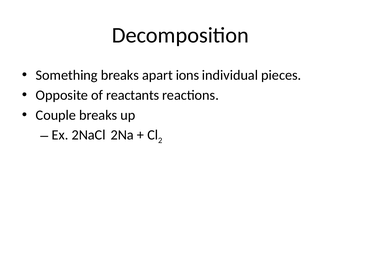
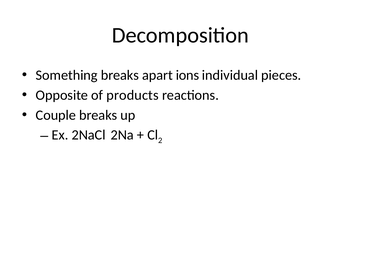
reactants: reactants -> products (133, 95)
